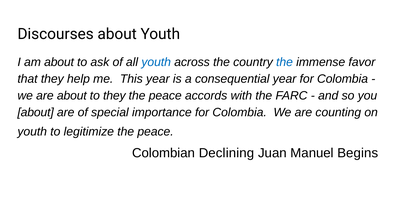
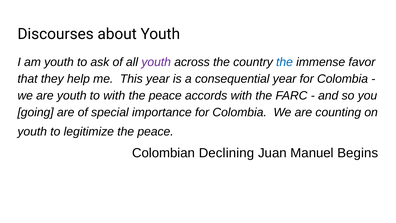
am about: about -> youth (59, 62)
youth colour: blue -> purple (156, 62)
are about: about -> youth (72, 95)
to they: they -> with (114, 95)
about: about -> going (36, 112)
